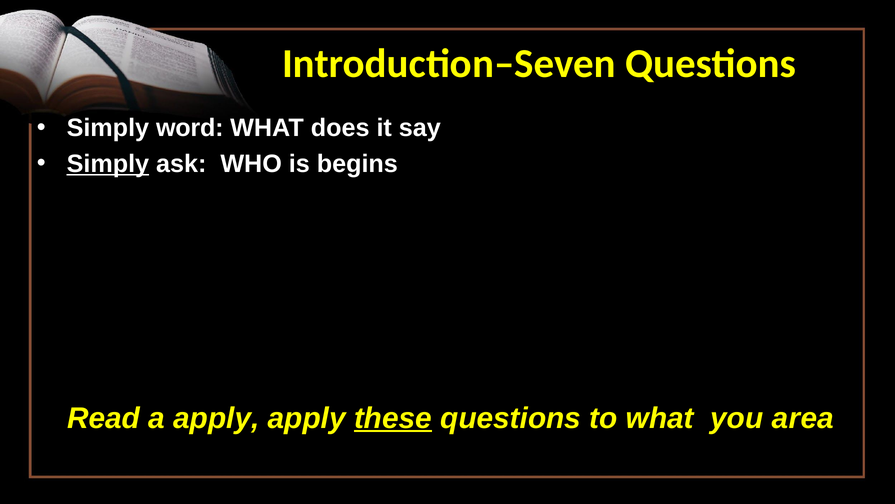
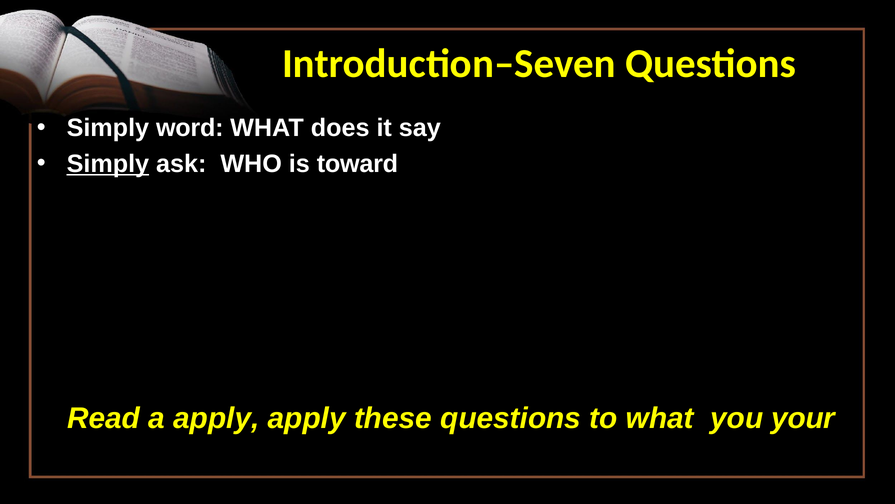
begins: begins -> toward (357, 164)
these underline: present -> none (393, 418)
area: area -> your (803, 418)
